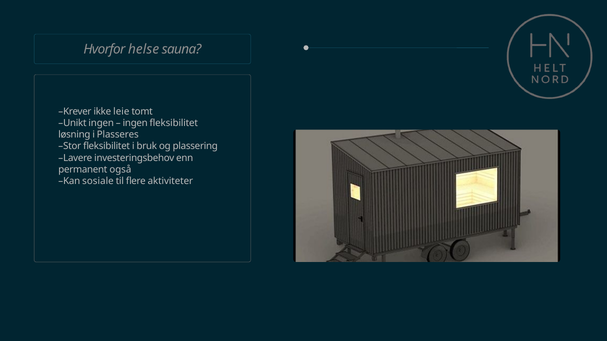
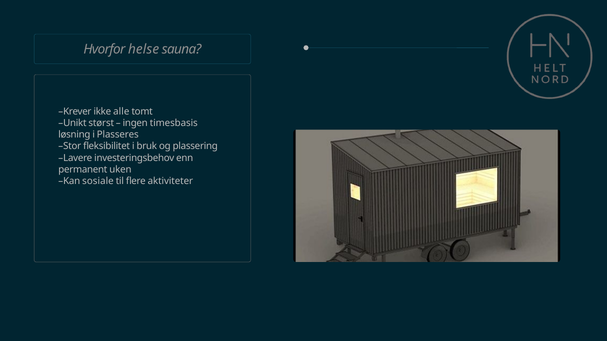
leie: leie -> alle (121, 112)
Unikt ingen: ingen -> størst (101, 123)
ingen fleksibilitet: fleksibilitet -> timesbasis (174, 123)
også: også -> uken (120, 170)
